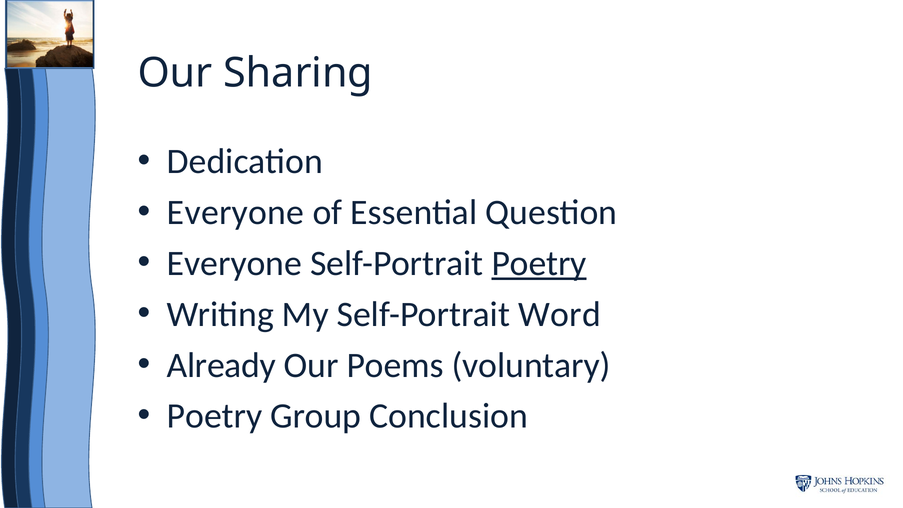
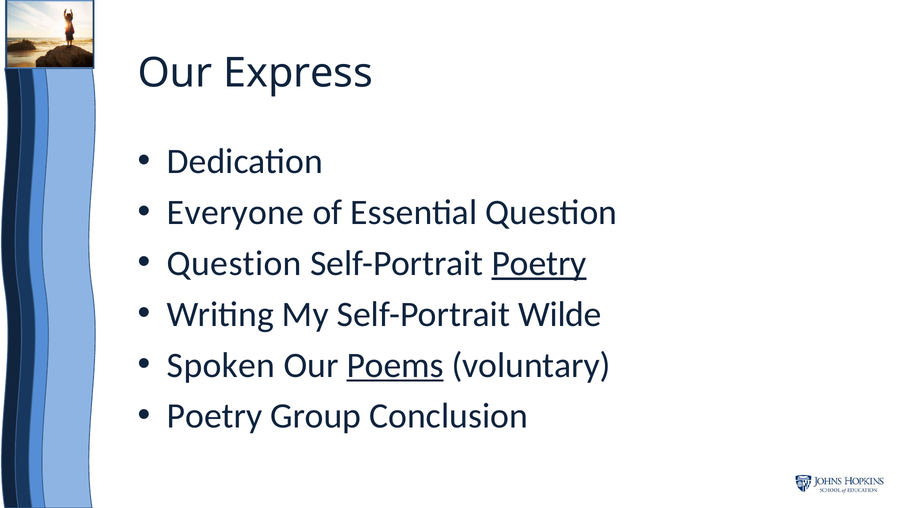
Sharing: Sharing -> Express (298, 73)
Everyone: Everyone -> Question (234, 263)
Word: Word -> Wilde (560, 314)
Already: Already -> Spoken (221, 365)
Poems underline: none -> present (395, 365)
